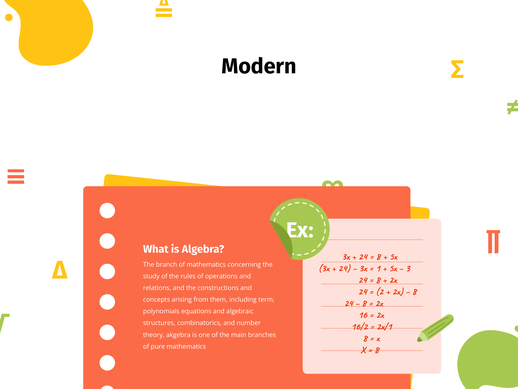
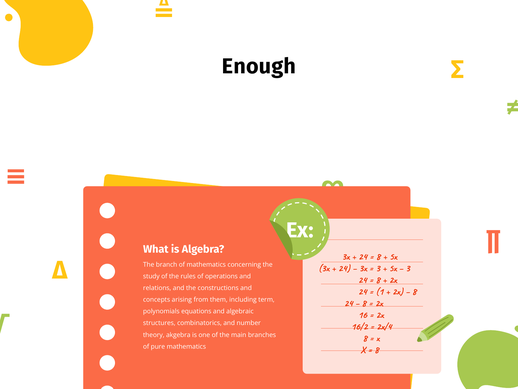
Modern: Modern -> Enough (259, 66)
1: 1 -> 3 (378, 268)
2: 2 -> 1 (379, 291)
2x/1: 2x/1 -> 2x/4 (384, 326)
